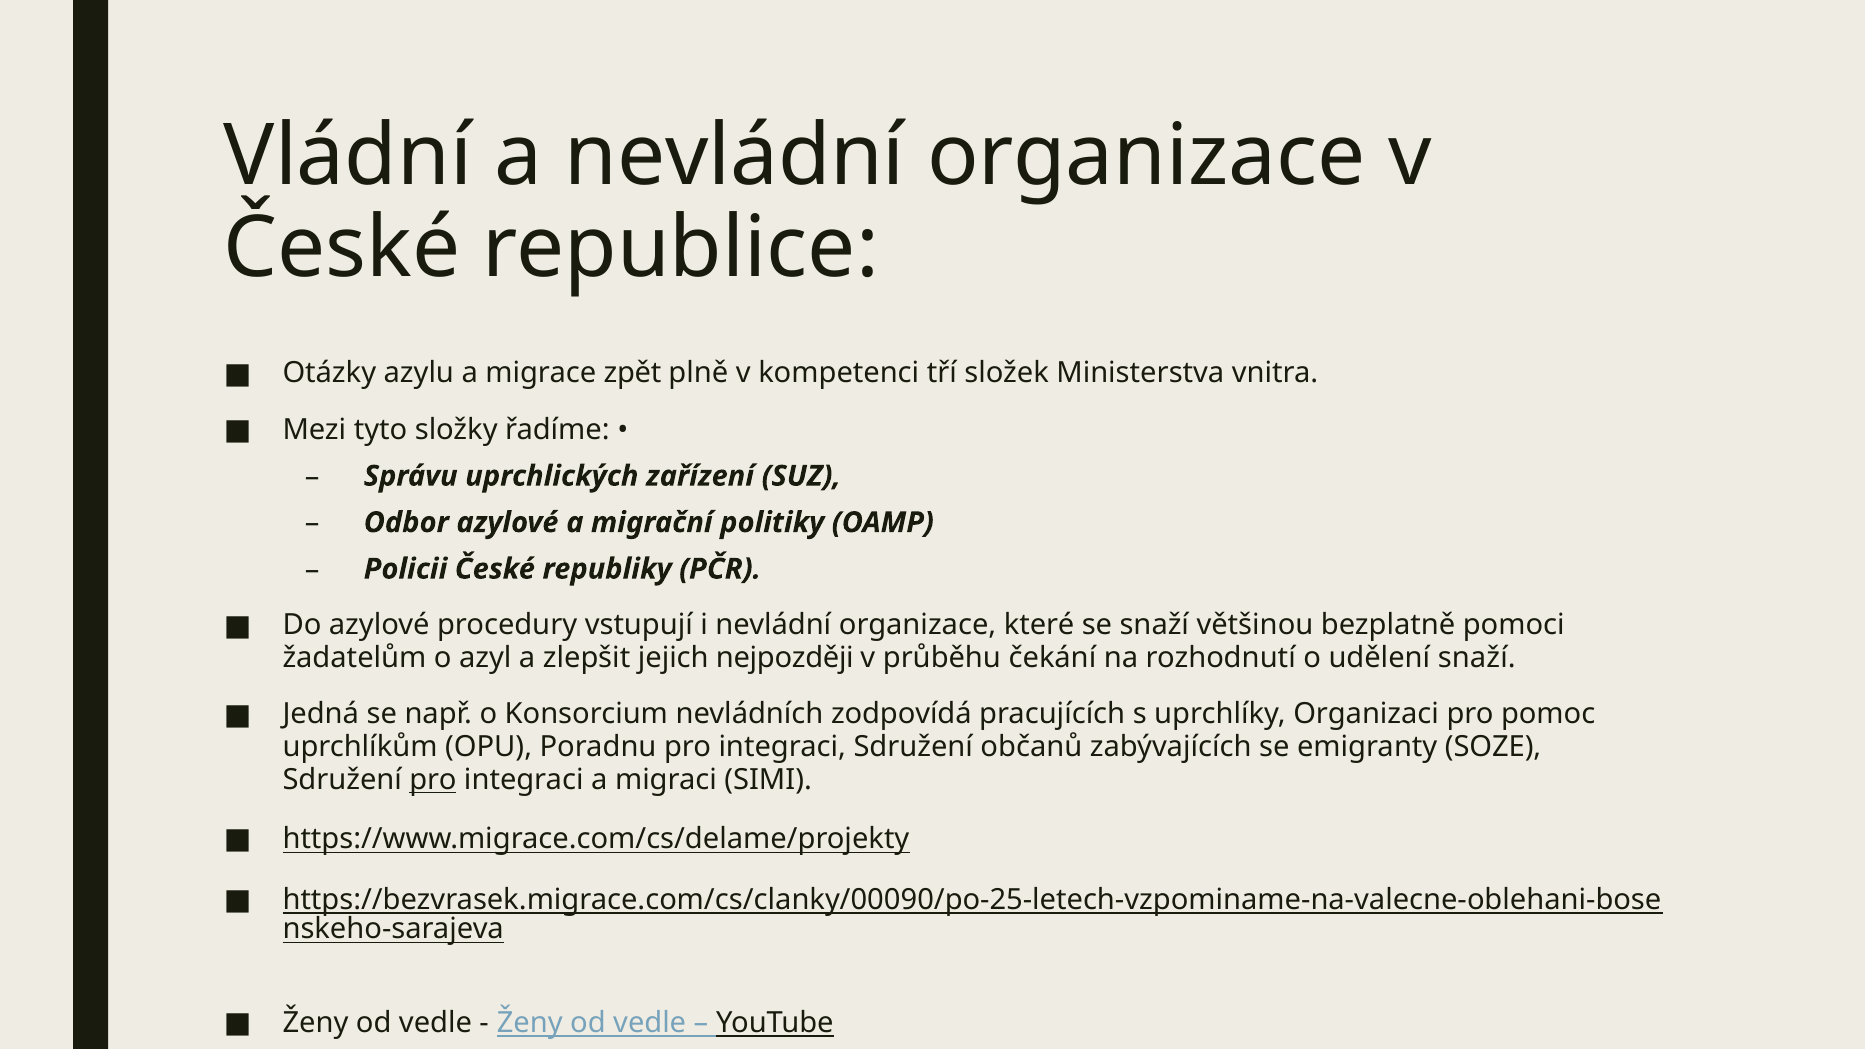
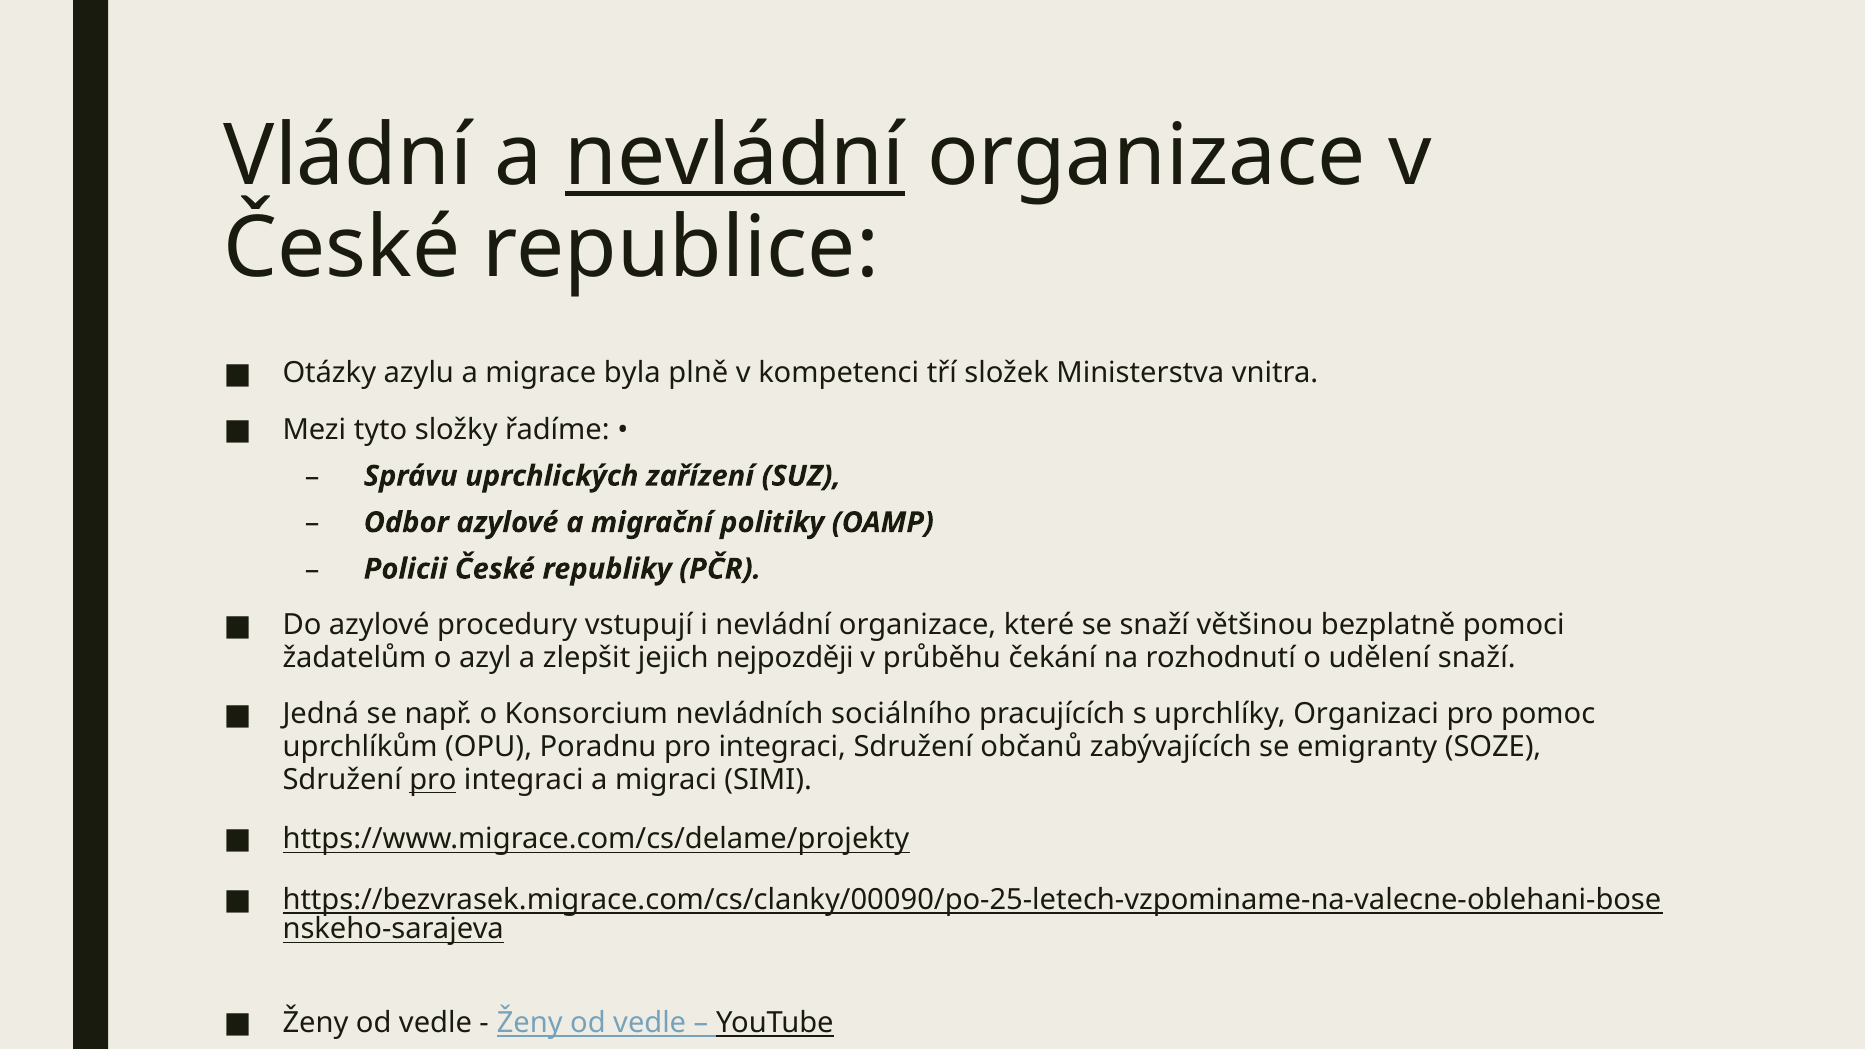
nevládní underline: none -> present (735, 157)
zpět: zpět -> byla (632, 373)
zodpovídá: zodpovídá -> sociálního (901, 714)
